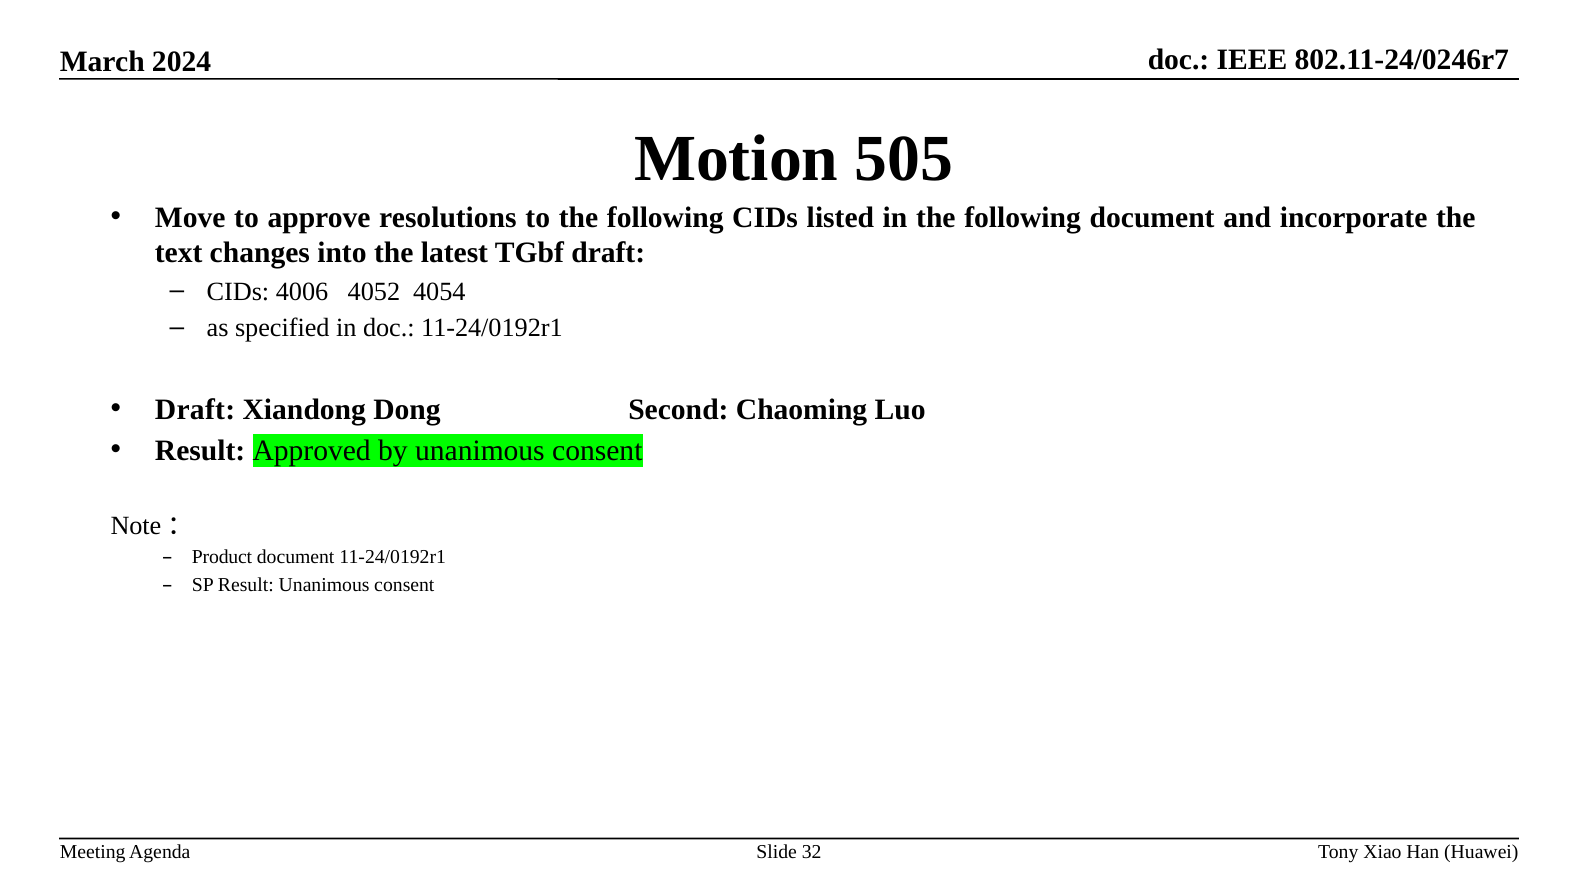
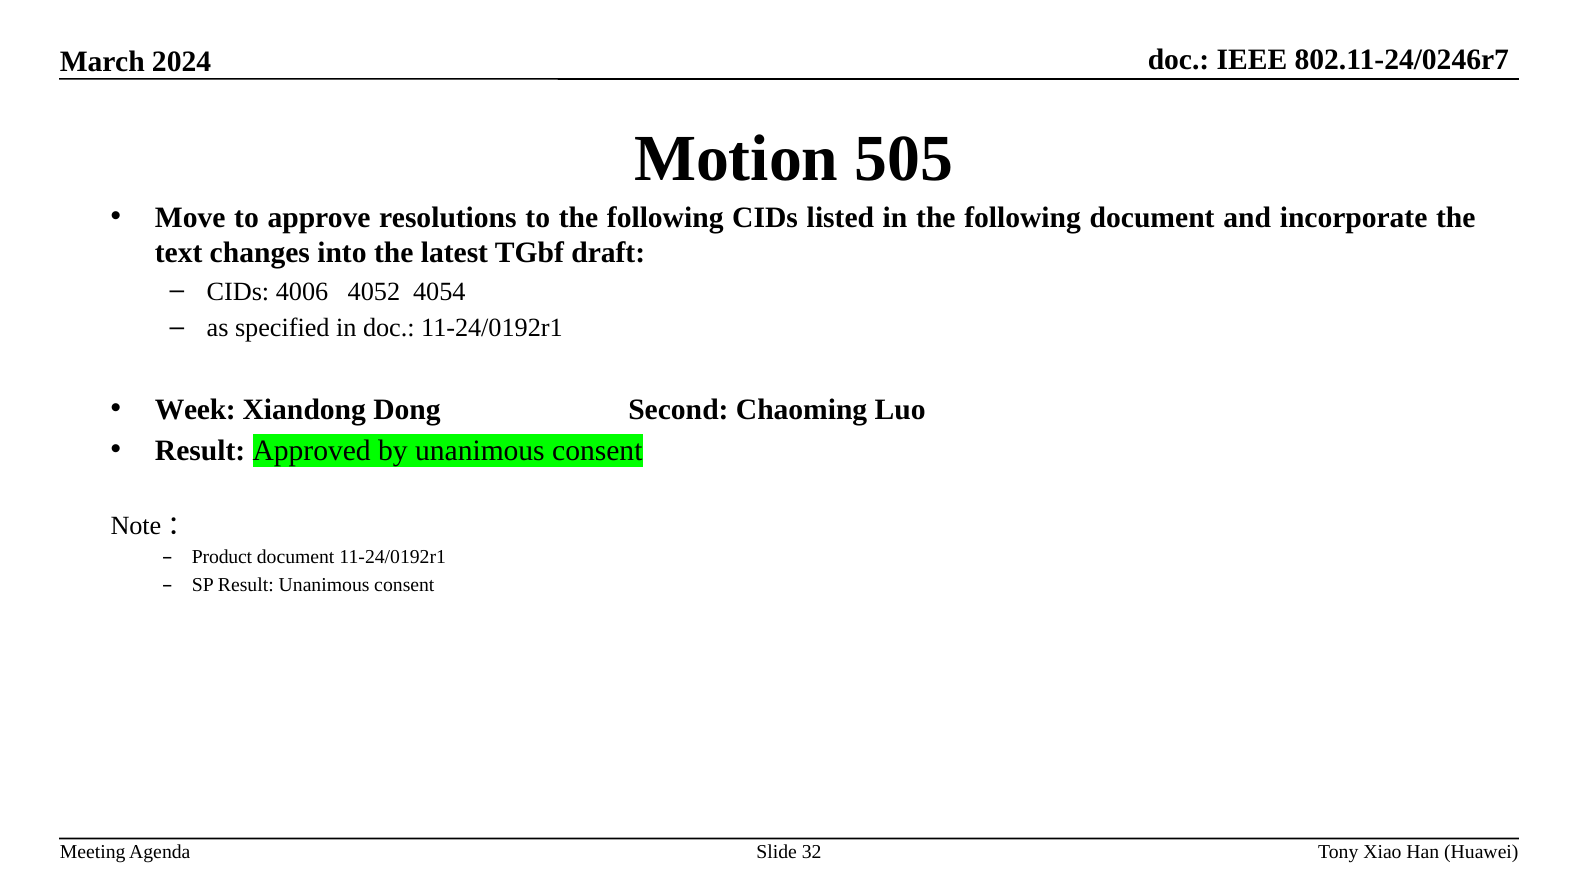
Draft: Draft -> Week (195, 409)
